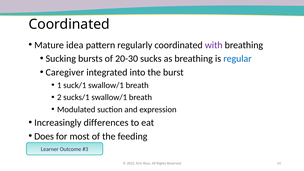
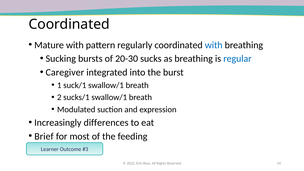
Mature idea: idea -> with (75, 45)
with colour: purple -> blue (214, 45)
Does: Does -> Brief (44, 136)
